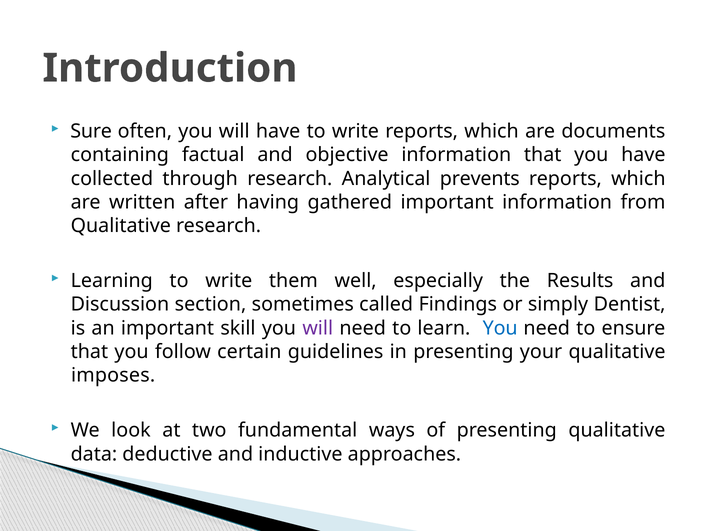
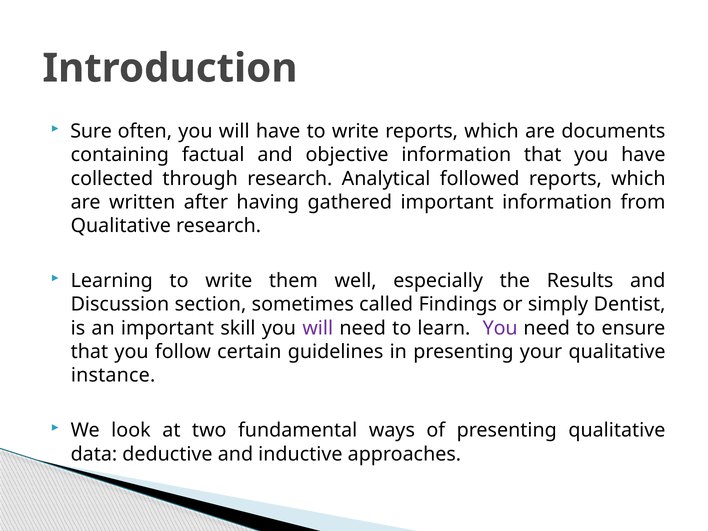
prevents: prevents -> followed (480, 179)
You colour: blue -> purple (500, 328)
imposes: imposes -> instance (113, 375)
